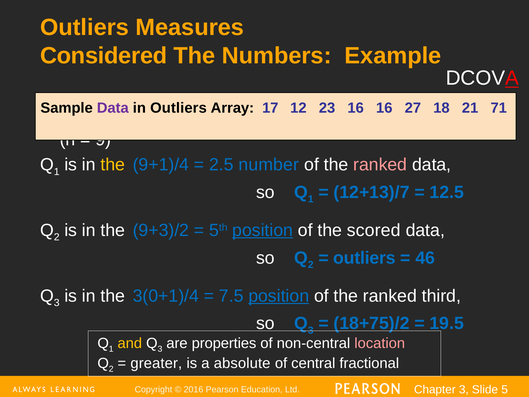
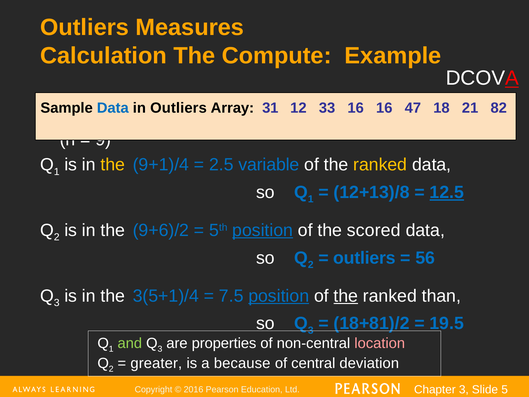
Considered: Considered -> Calculation (104, 56)
Numbers: Numbers -> Compute (277, 56)
Data colour: purple -> blue (113, 108)
17: 17 -> 31 (270, 108)
23: 23 -> 33 (327, 108)
27: 27 -> 47 (413, 108)
71: 71 -> 82 (499, 108)
number: number -> variable (269, 165)
ranked colour: pink -> yellow (380, 165)
12+13)/7: 12+13)/7 -> 12+13)/8 (371, 192)
12.5 underline: none -> present (447, 192)
9+3)/2: 9+3)/2 -> 9+6)/2 (161, 230)
46: 46 -> 56 (425, 258)
3(0+1)/4: 3(0+1)/4 -> 3(5+1)/4 (166, 296)
the underline: none -> present (346, 296)
third: third -> than (441, 296)
18+75)/2: 18+75)/2 -> 18+81)/2 (371, 323)
and colour: yellow -> light green (130, 343)
absolute: absolute -> because (242, 363)
fractional: fractional -> deviation (369, 363)
